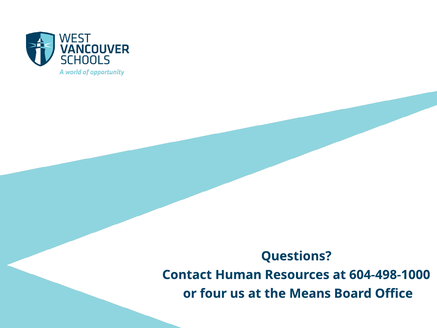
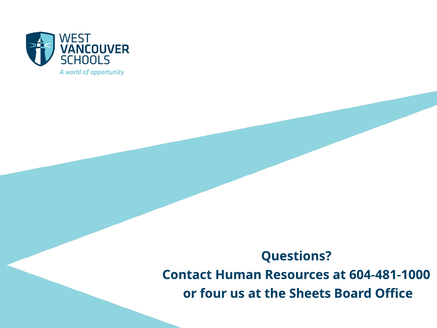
604-498-1000: 604-498-1000 -> 604-481-1000 (390, 275)
Means: Means -> Sheets (310, 293)
